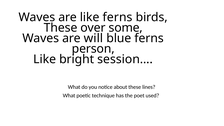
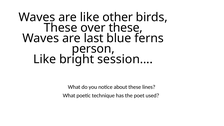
like ferns: ferns -> other (118, 17)
over some: some -> these (126, 28)
will: will -> last (94, 38)
